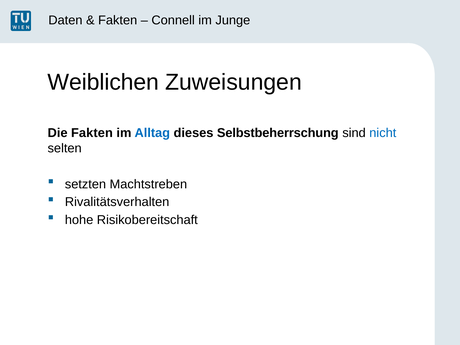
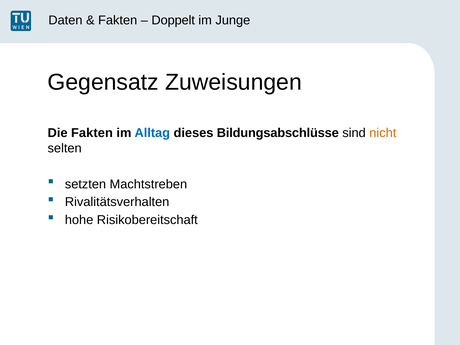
Connell: Connell -> Doppelt (173, 20)
Weiblichen: Weiblichen -> Gegensatz (103, 82)
Selbstbeherrschung: Selbstbeherrschung -> Bildungsabschlüsse (278, 133)
nicht colour: blue -> orange (383, 133)
